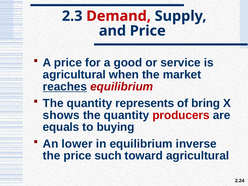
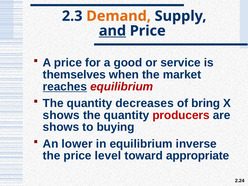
Demand colour: red -> orange (119, 16)
and underline: none -> present (112, 31)
agricultural: agricultural -> themselves (74, 75)
represents: represents -> decreases (145, 103)
equals: equals -> shows (61, 127)
such: such -> level (108, 156)
toward agricultural: agricultural -> appropriate (198, 156)
